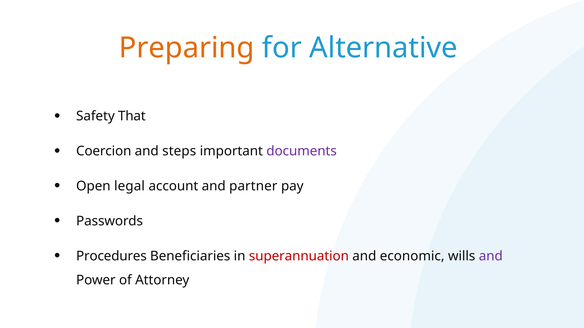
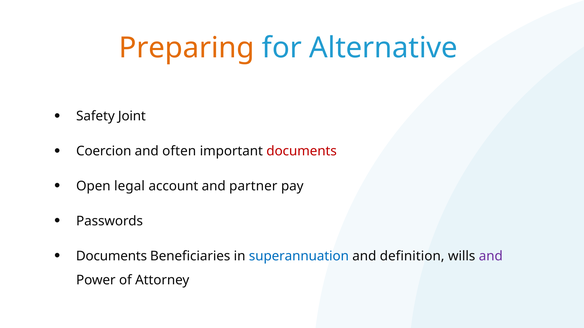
That: That -> Joint (132, 116)
steps: steps -> often (179, 151)
documents colour: purple -> red (302, 151)
Procedures: Procedures -> Documents (111, 256)
superannuation colour: red -> blue (299, 256)
economic: economic -> definition (412, 256)
